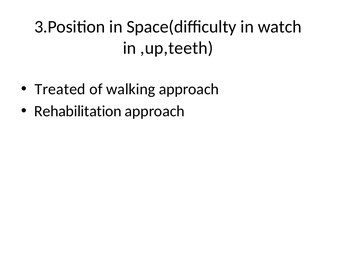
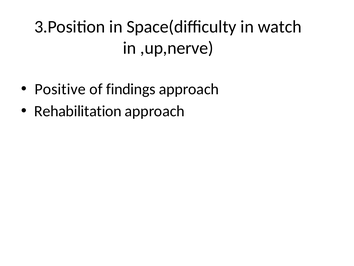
,up,teeth: ,up,teeth -> ,up,nerve (177, 48)
Treated: Treated -> Positive (60, 89)
walking: walking -> findings (131, 89)
